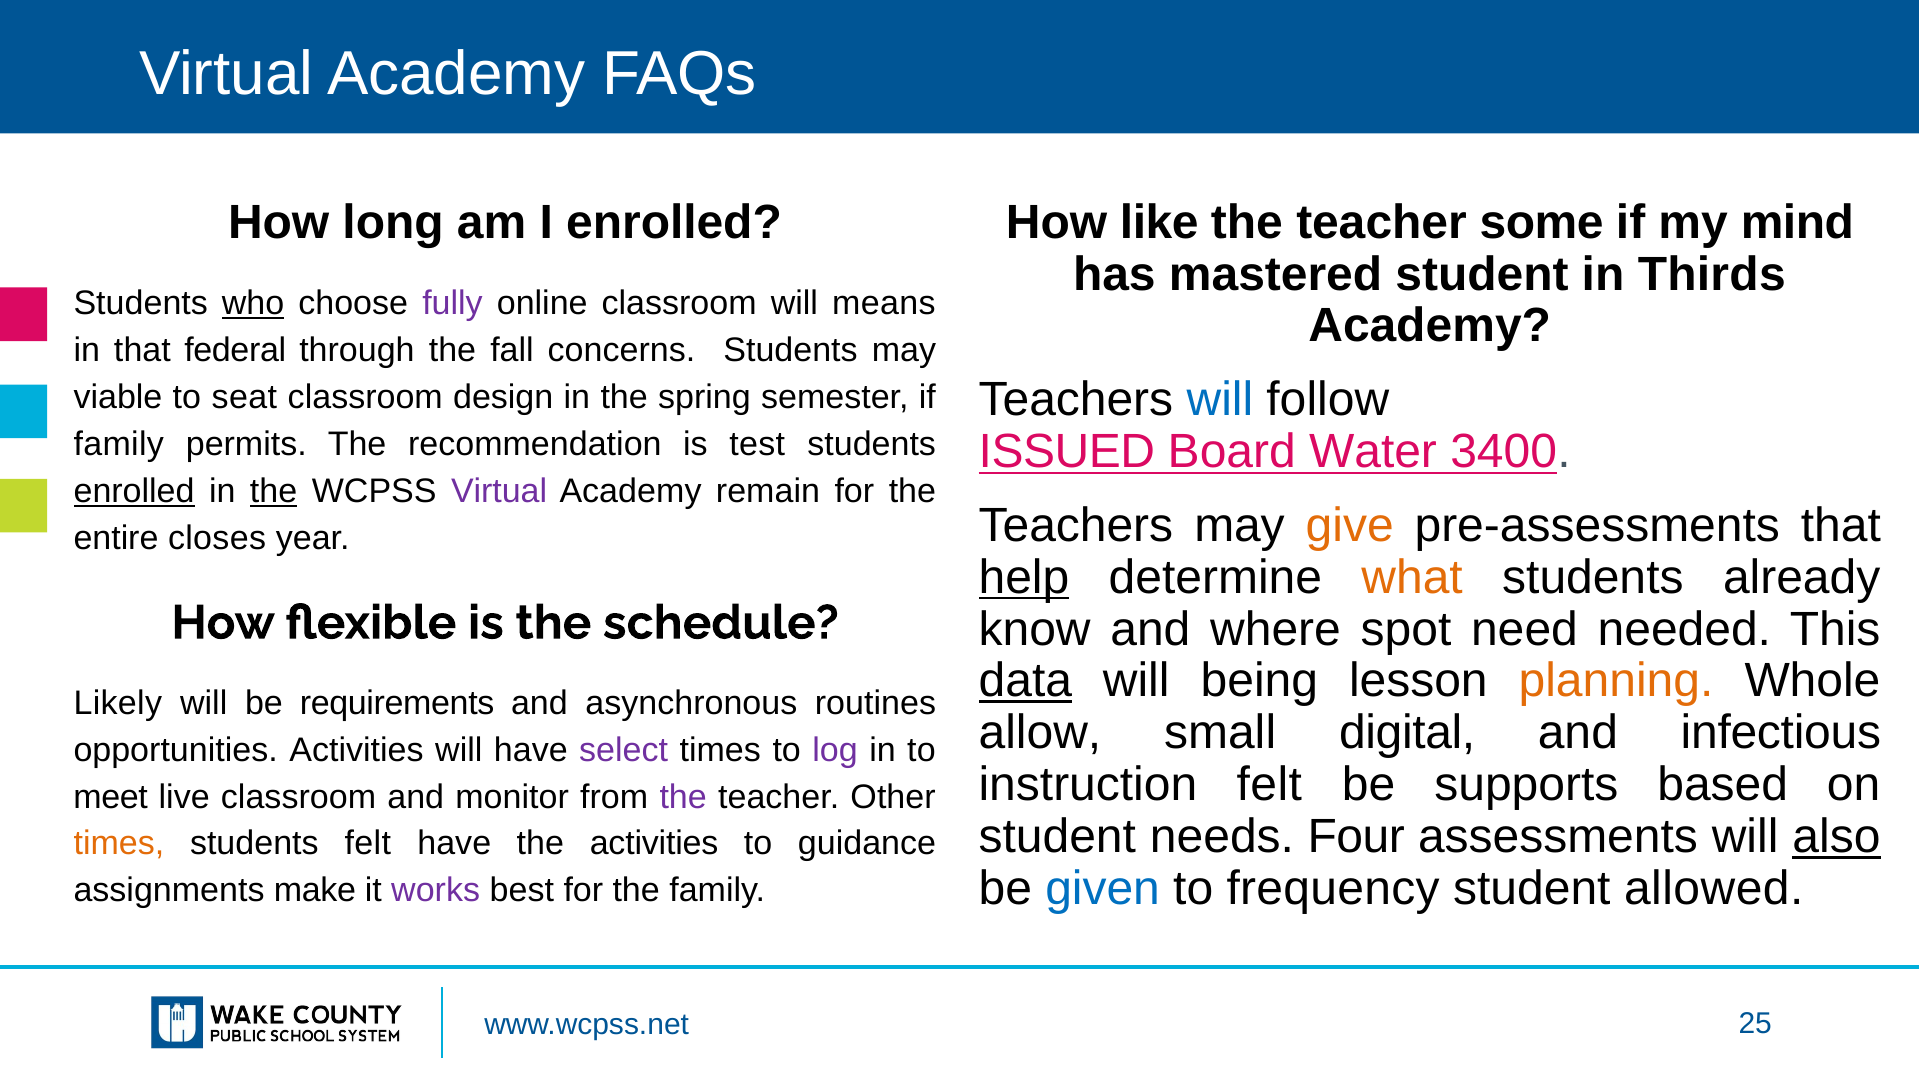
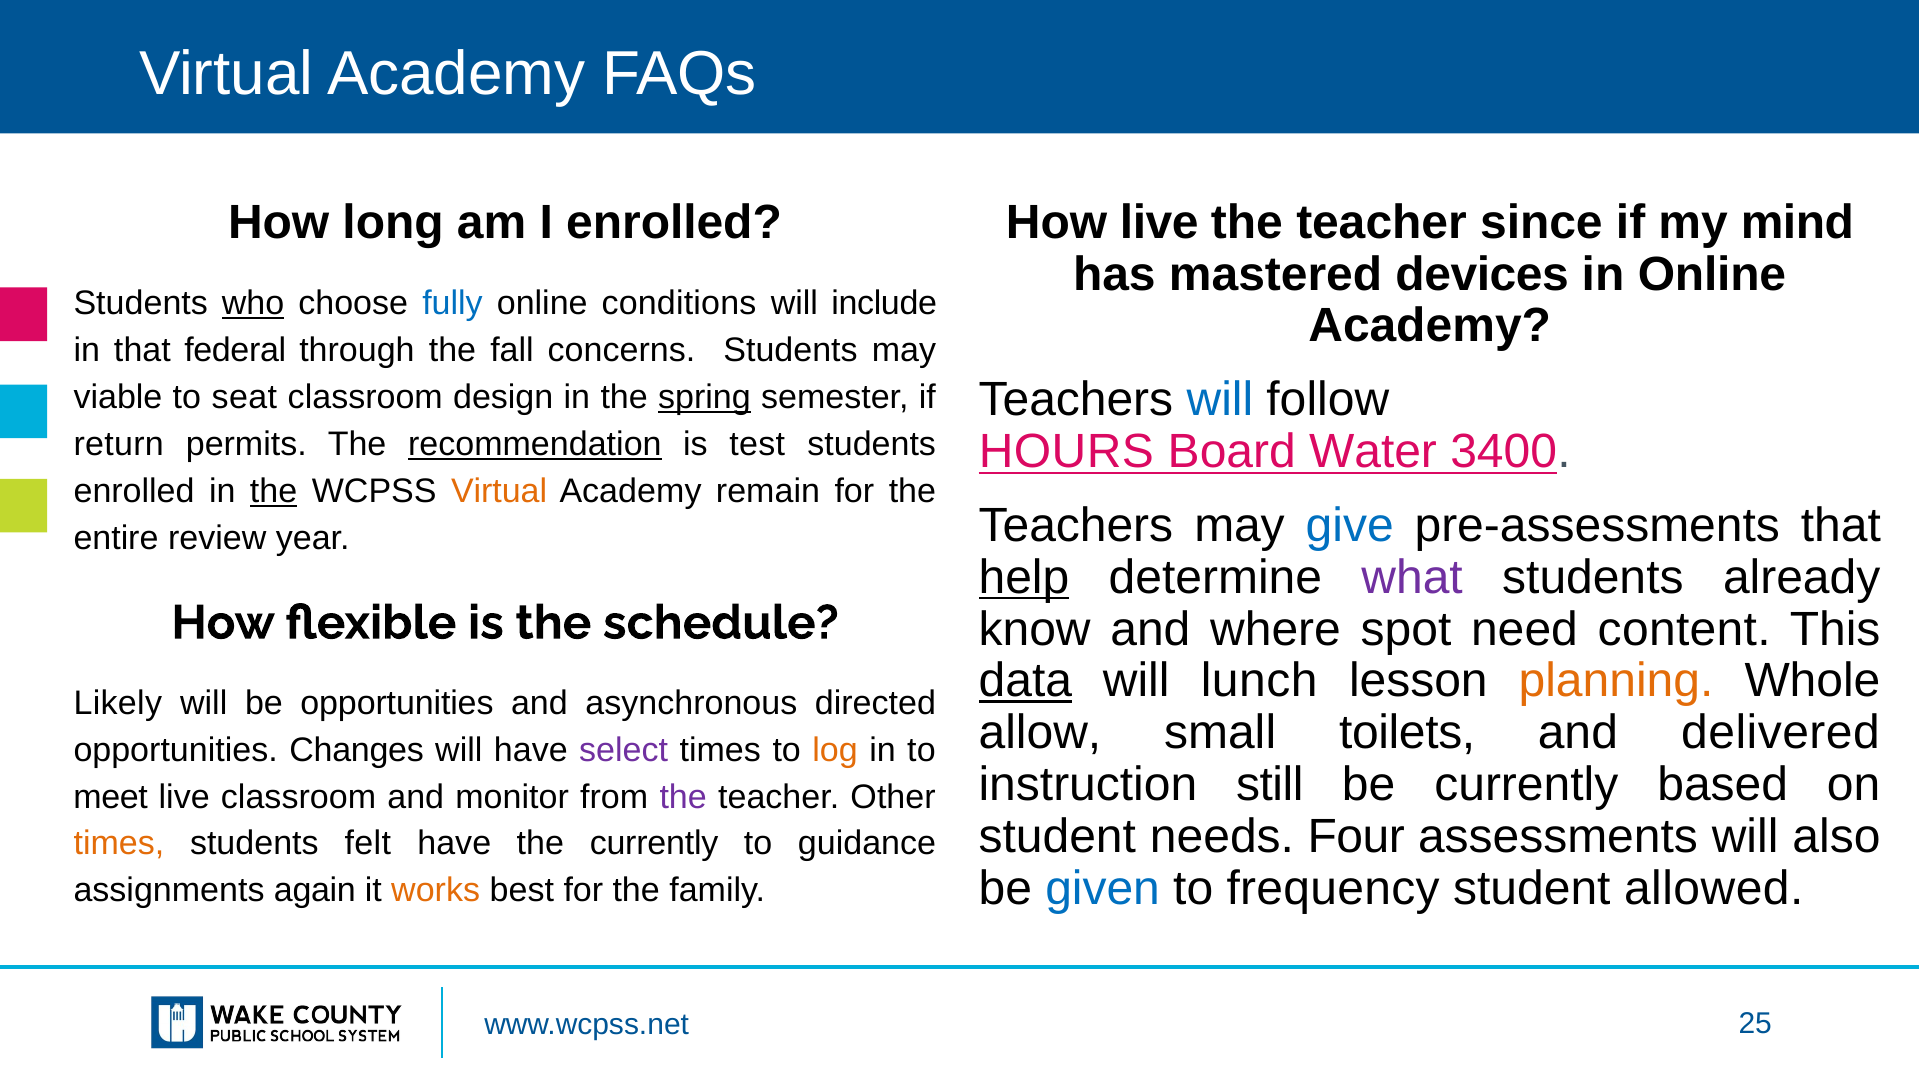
How like: like -> live (1159, 222)
some: some -> since (1541, 222)
mastered student: student -> devices (1482, 274)
in Thirds: Thirds -> Online (1712, 274)
fully colour: purple -> blue (453, 303)
online classroom: classroom -> conditions (679, 303)
means: means -> include (884, 303)
spring underline: none -> present (704, 397)
family: family -> return (119, 444)
recommendation underline: none -> present (535, 444)
ISSUED: ISSUED -> HOURS (1066, 452)
enrolled underline: present -> none (134, 491)
Virtual colour: purple -> orange (499, 491)
give colour: orange -> blue (1350, 525)
closes: closes -> review (217, 538)
what colour: orange -> purple (1412, 577)
needed: needed -> content (1684, 629)
being: being -> lunch (1259, 681)
be requirements: requirements -> opportunities (397, 703)
routines: routines -> directed (875, 703)
digital: digital -> toilets (1407, 732)
infectious: infectious -> delivered (1780, 732)
opportunities Activities: Activities -> Changes (357, 750)
log colour: purple -> orange (835, 750)
instruction felt: felt -> still (1270, 784)
be supports: supports -> currently (1526, 784)
also underline: present -> none (1836, 836)
the activities: activities -> currently (654, 843)
make: make -> again (315, 890)
works colour: purple -> orange (436, 890)
